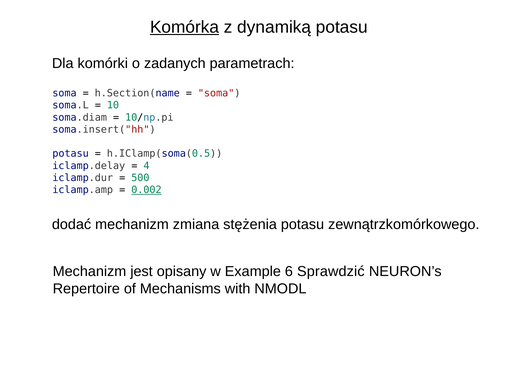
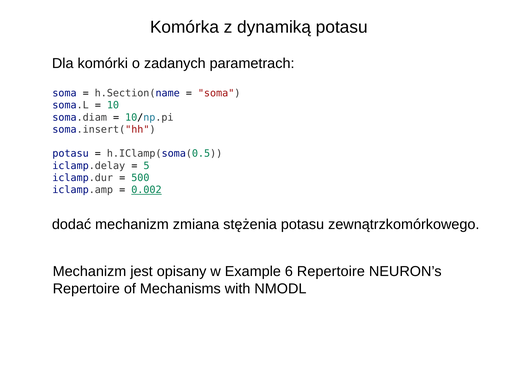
Komórka underline: present -> none (185, 27)
4: 4 -> 5 (146, 166)
6 Sprawdzić: Sprawdzić -> Repertoire (331, 272)
